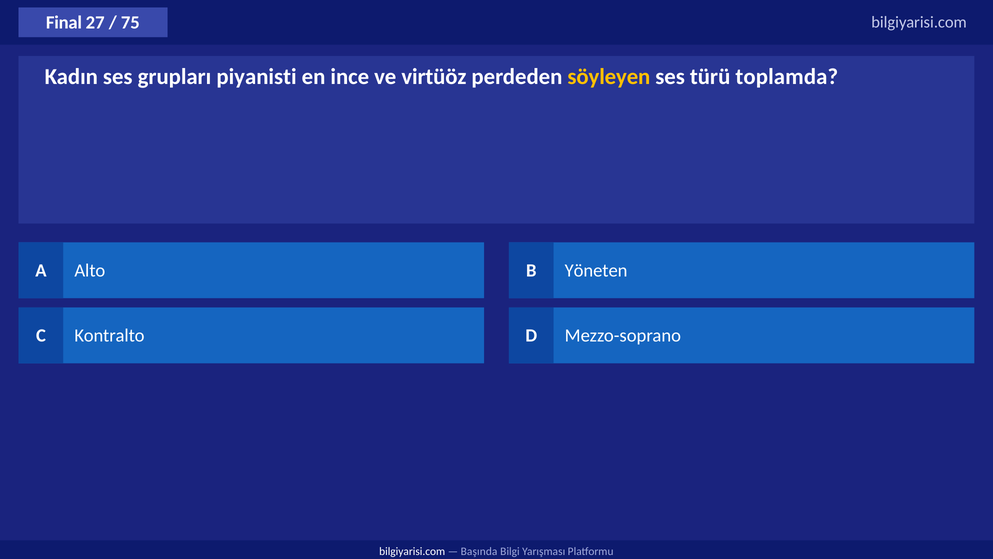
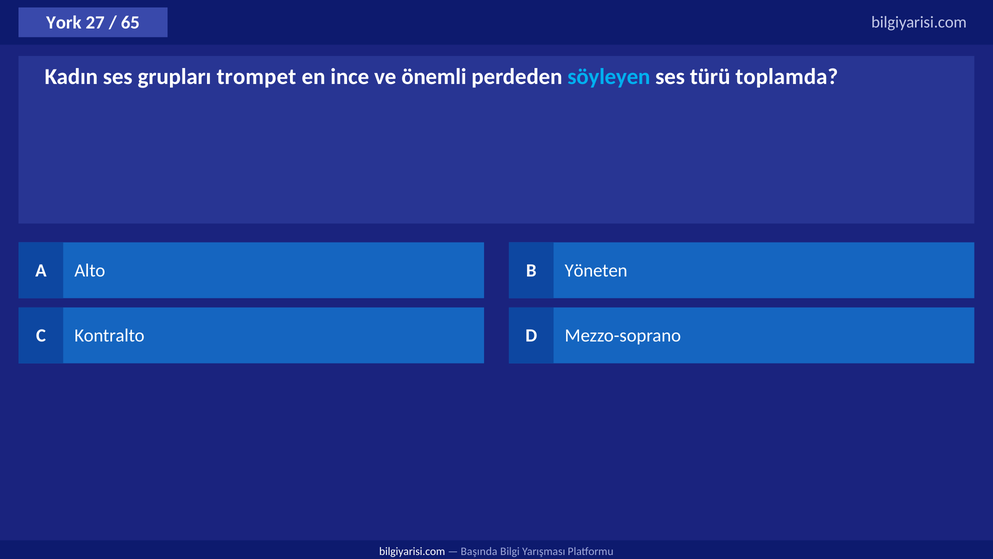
Final: Final -> York (64, 23)
75: 75 -> 65 (130, 23)
piyanisti: piyanisti -> trompet (256, 76)
virtüöz: virtüöz -> önemli (434, 76)
söyleyen colour: yellow -> light blue (609, 76)
